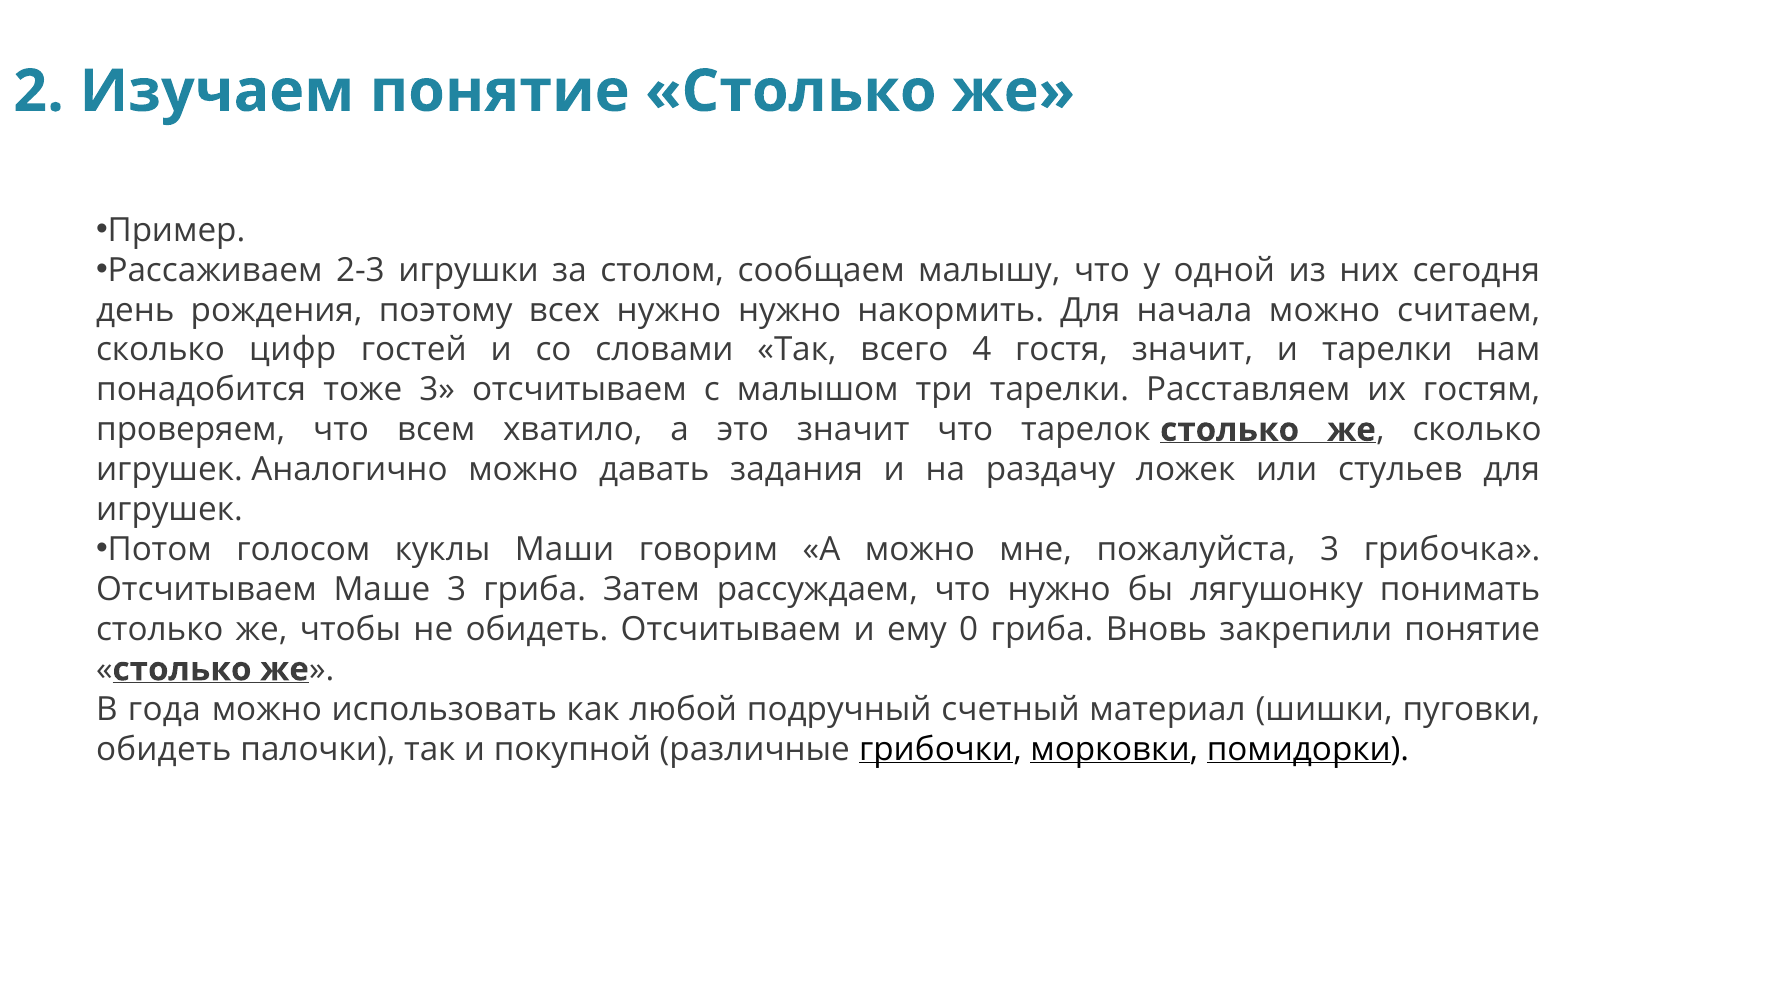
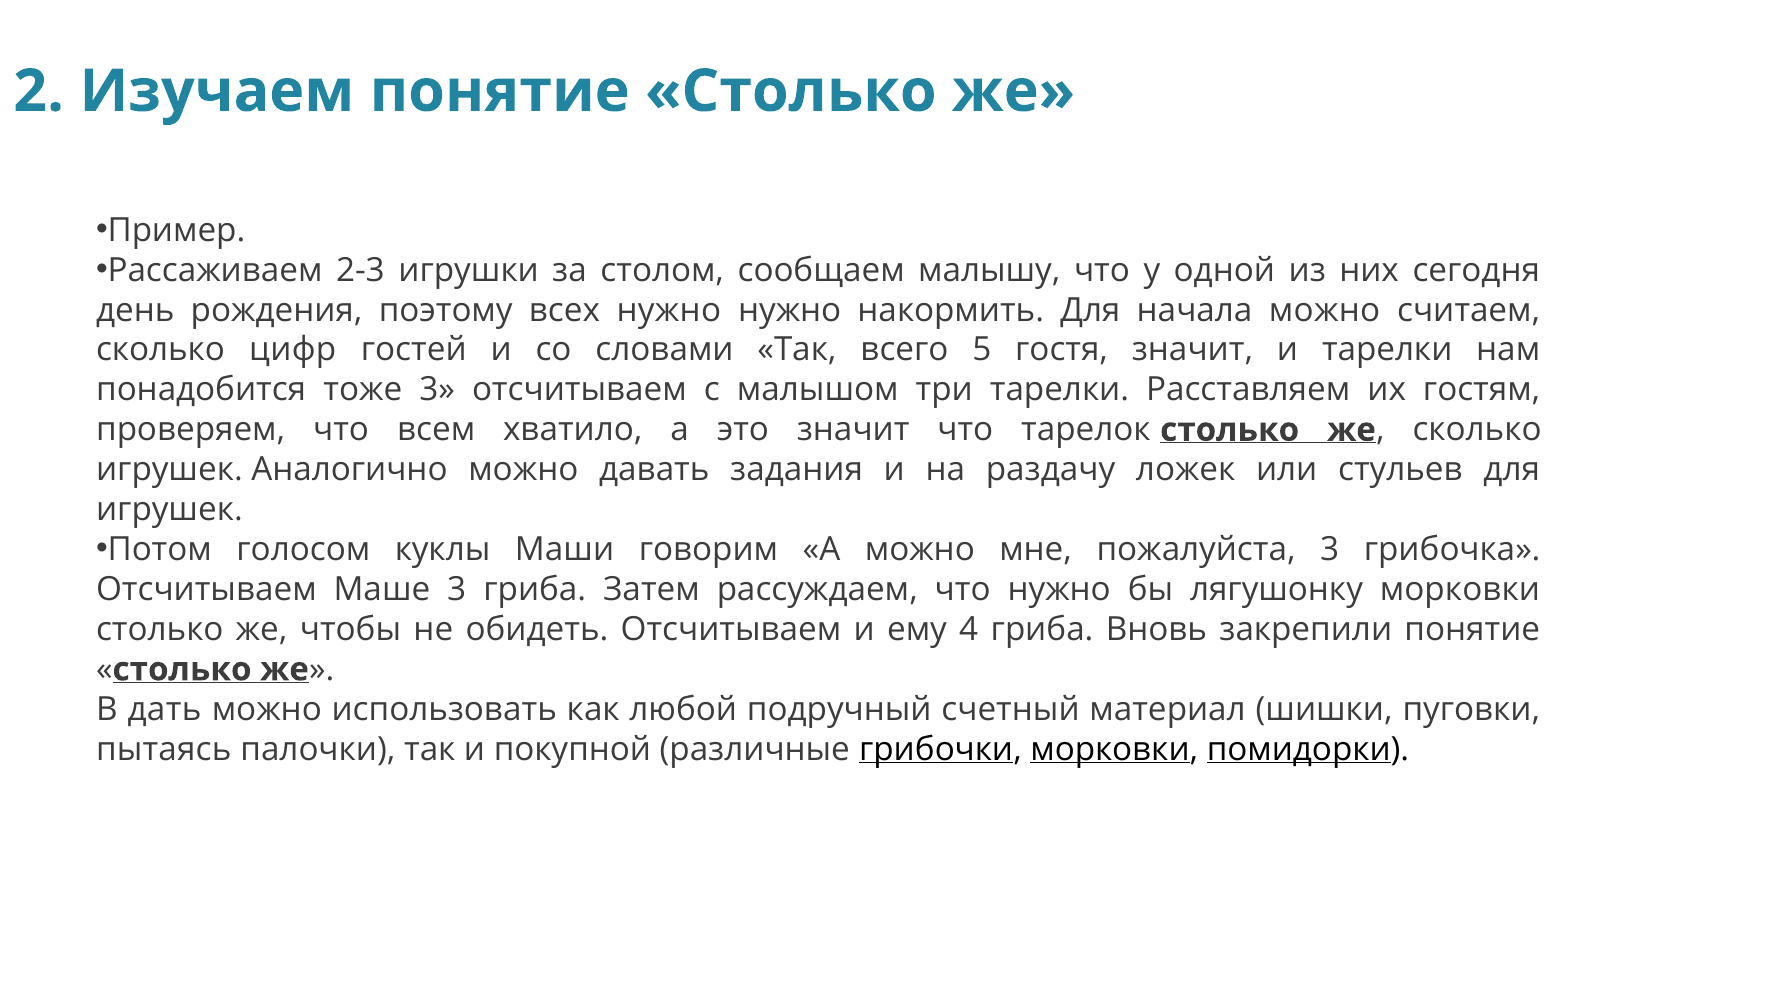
4: 4 -> 5 (982, 350)
лягушонку понимать: понимать -> морковки (1460, 590)
0: 0 -> 4 (969, 630)
года: года -> дать (164, 710)
обидеть: обидеть -> пытаясь (164, 749)
